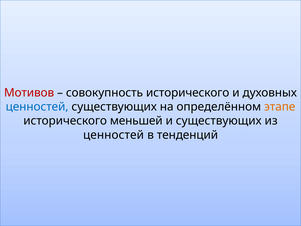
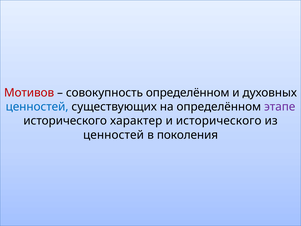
совокупность исторического: исторического -> определённом (188, 93)
этапе colour: orange -> purple (280, 107)
меньшей: меньшей -> характер (136, 121)
и существующих: существующих -> исторического (219, 121)
тенденций: тенденций -> поколения (187, 135)
